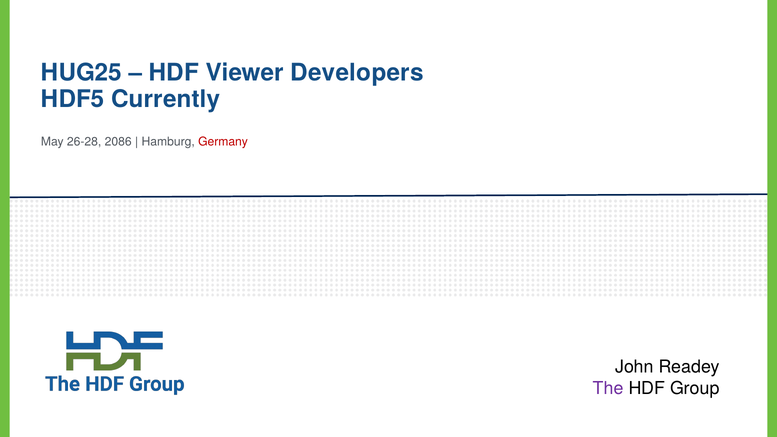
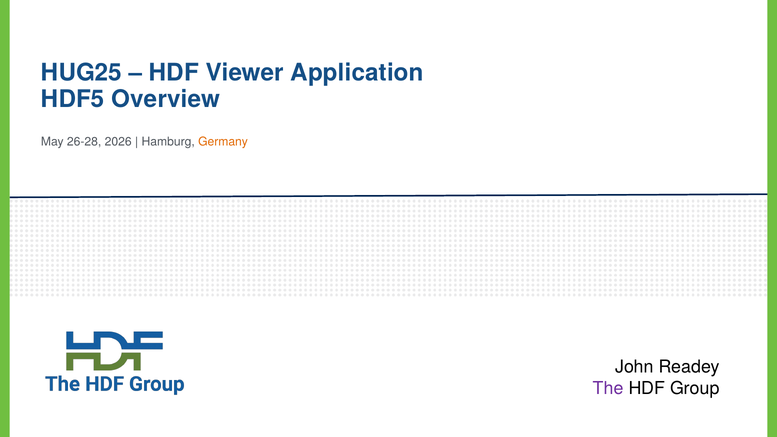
Developers: Developers -> Application (357, 73)
Currently: Currently -> Overview (166, 99)
2086: 2086 -> 2026 (118, 142)
Germany colour: red -> orange (223, 142)
